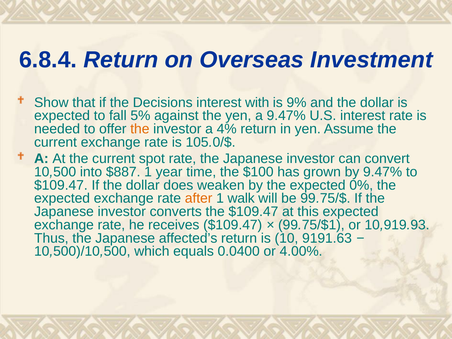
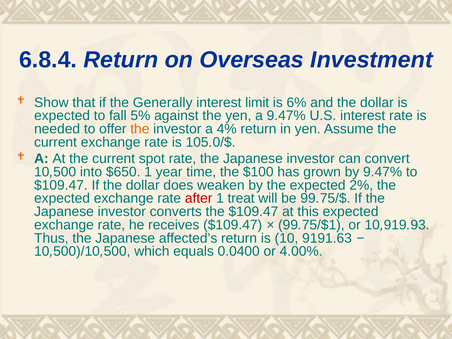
Decisions: Decisions -> Generally (163, 102)
with: with -> limit (257, 102)
9%: 9% -> 6% (297, 102)
$887: $887 -> $650 (123, 172)
0%: 0% -> 2% (361, 185)
after colour: orange -> red (199, 198)
walk: walk -> treat (241, 198)
